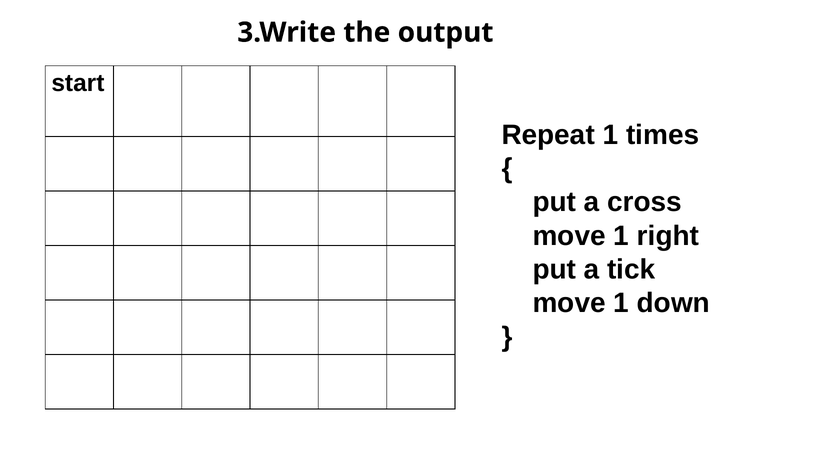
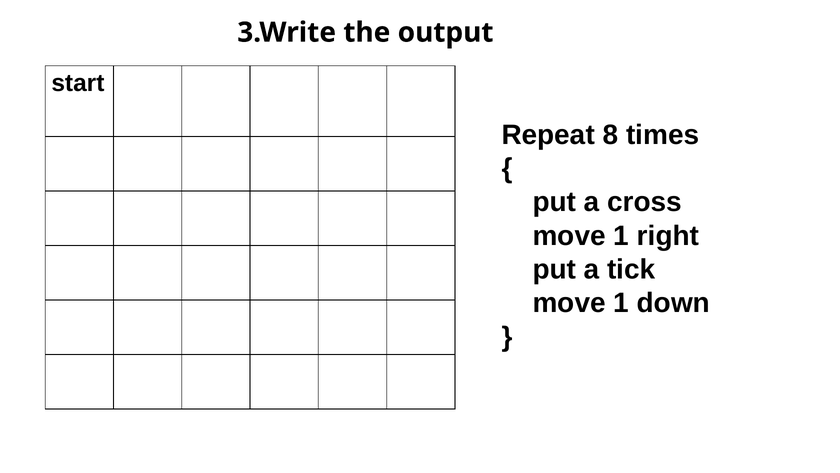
Repeat 1: 1 -> 8 (610, 135)
